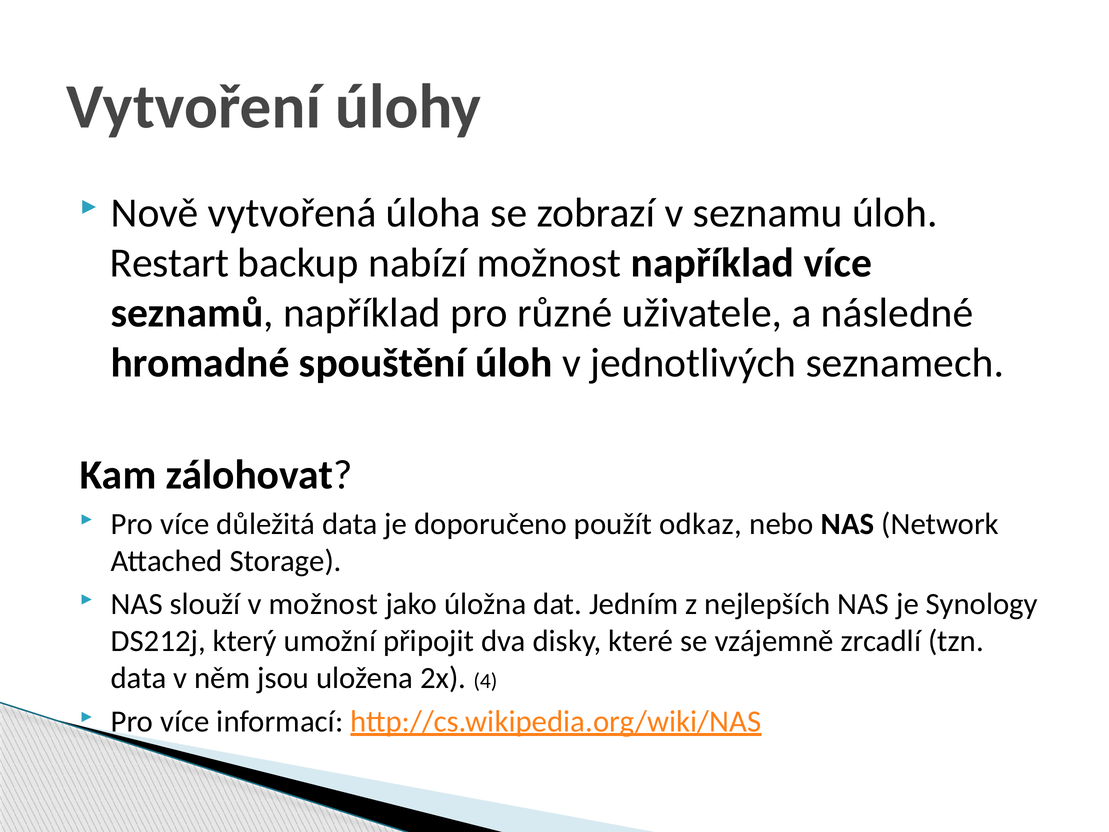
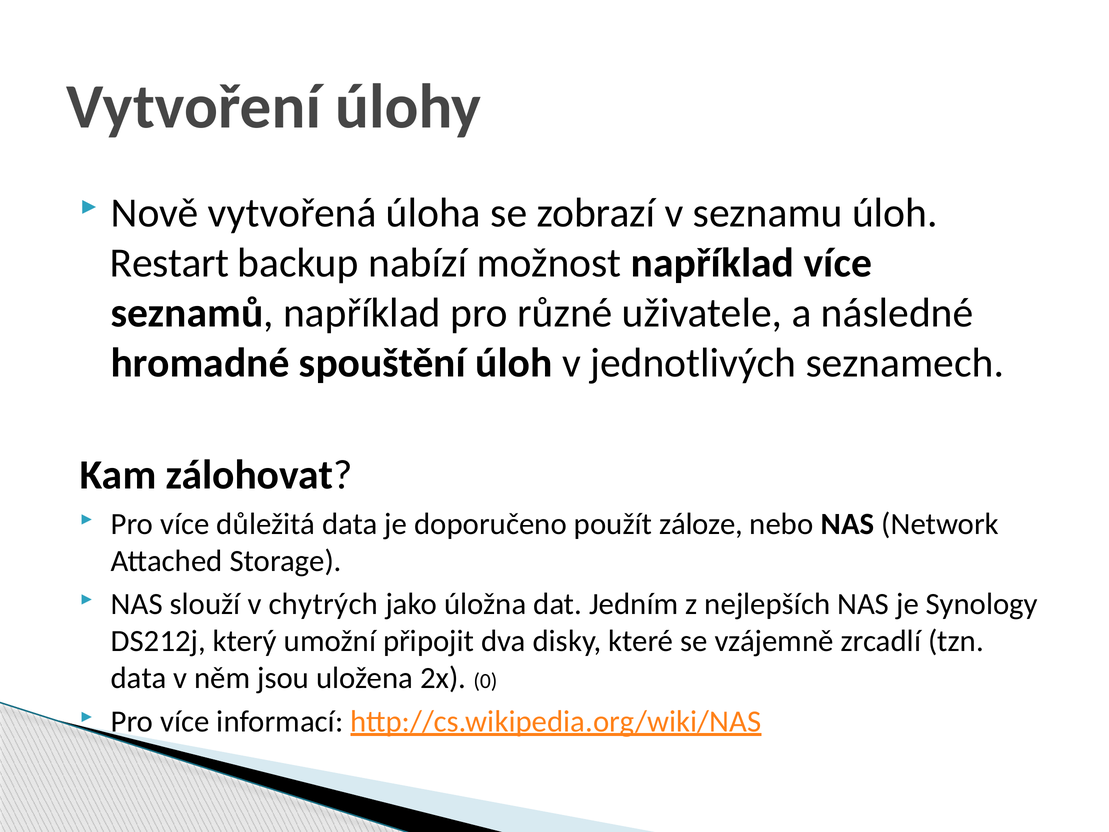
odkaz: odkaz -> záloze (701, 524)
v možnost: možnost -> chytrých (323, 604)
4: 4 -> 0 (485, 681)
